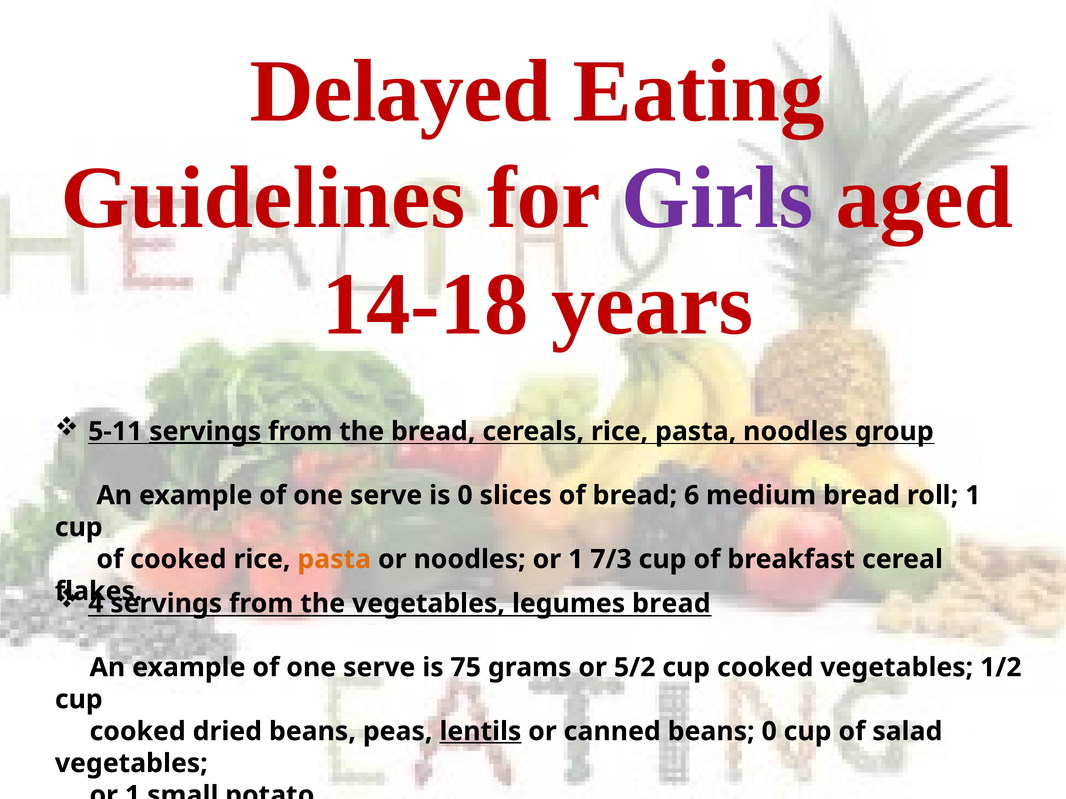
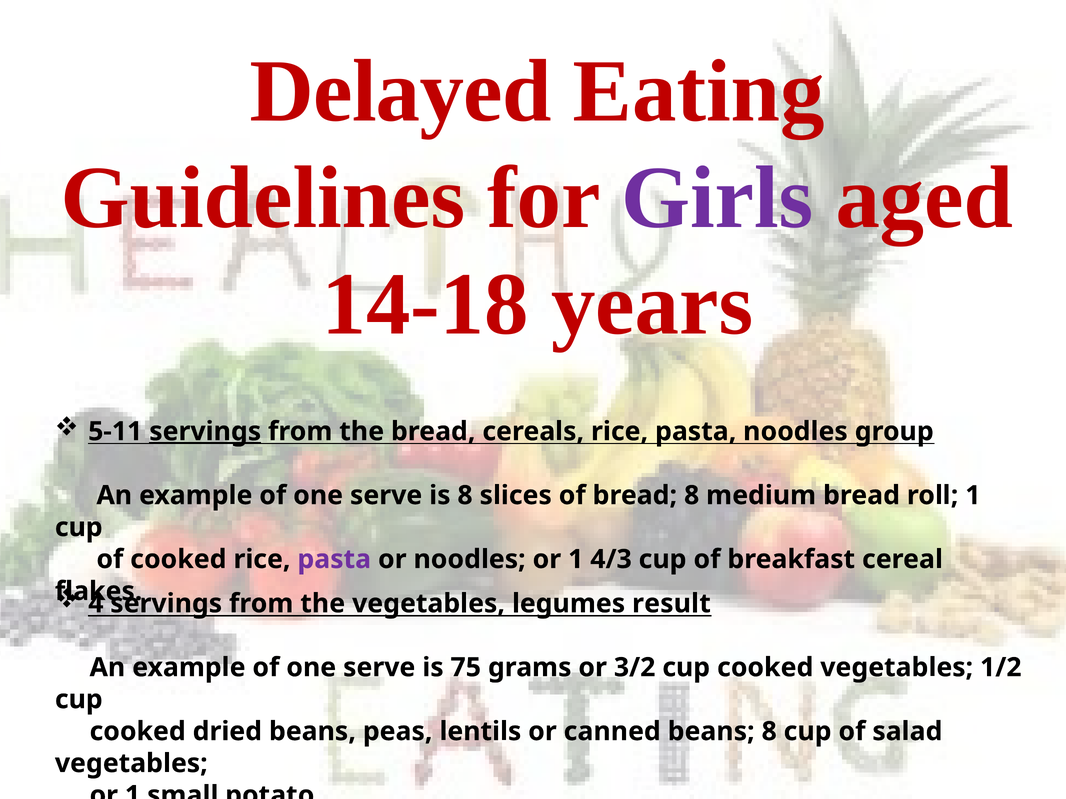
is 0: 0 -> 8 (465, 496)
bread 6: 6 -> 8 (692, 496)
pasta colour: orange -> purple (334, 560)
7/3: 7/3 -> 4/3 (611, 560)
legumes bread: bread -> result (671, 604)
5/2: 5/2 -> 3/2 (635, 668)
lentils underline: present -> none (480, 732)
beans 0: 0 -> 8 (769, 732)
